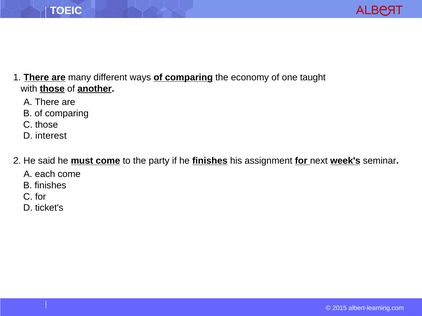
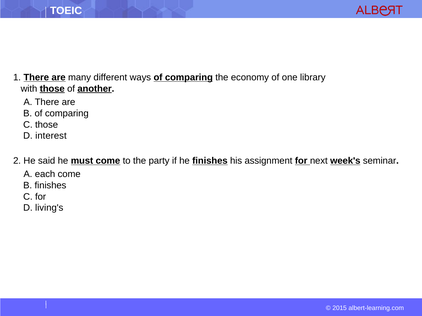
taught: taught -> library (313, 77)
ticket's: ticket's -> living's (49, 208)
